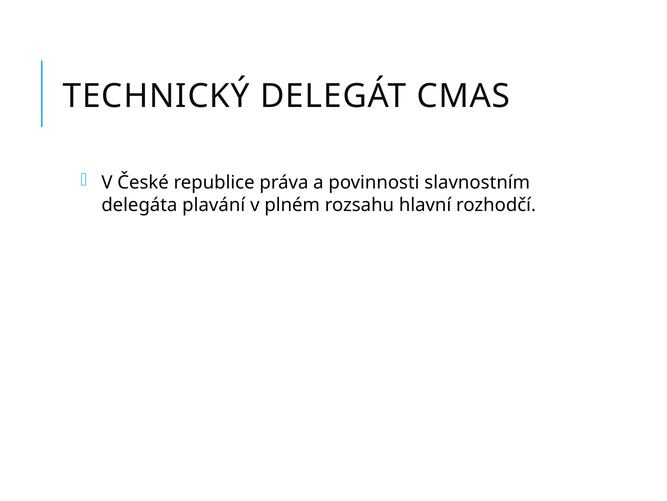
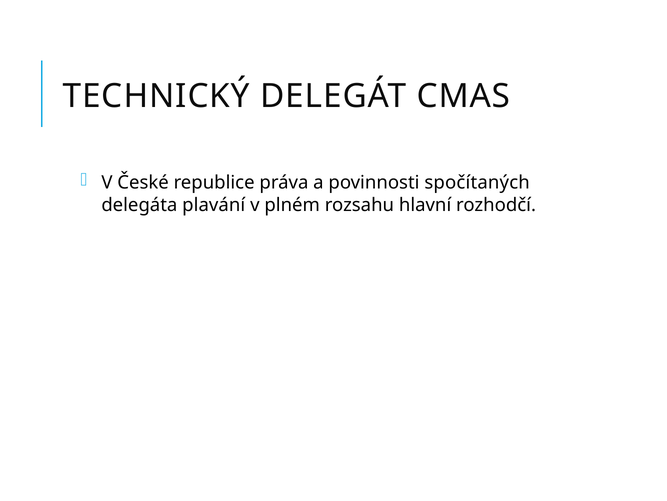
slavnostním: slavnostním -> spočítaných (477, 183)
